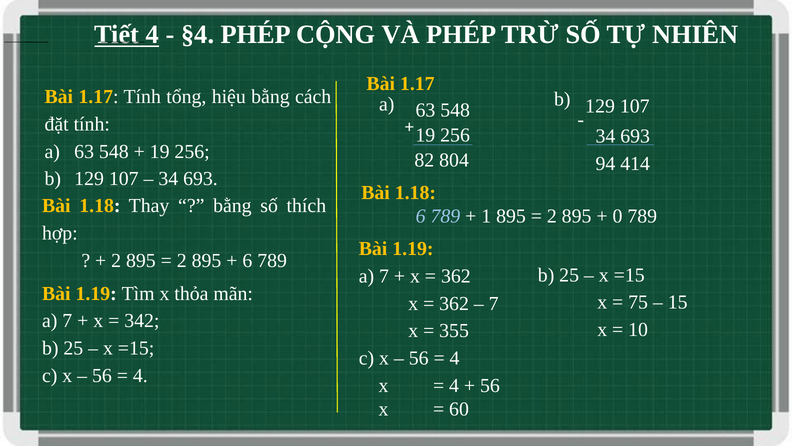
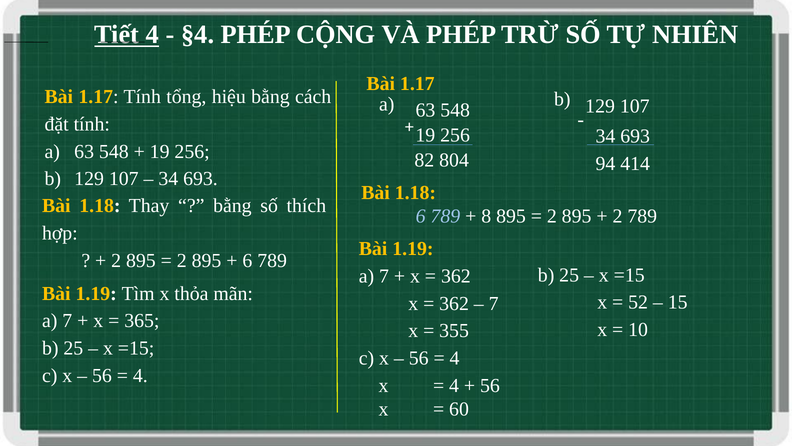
1: 1 -> 8 (486, 216)
0: 0 -> 2 (617, 216)
75: 75 -> 52 (638, 302)
342: 342 -> 365 (142, 321)
